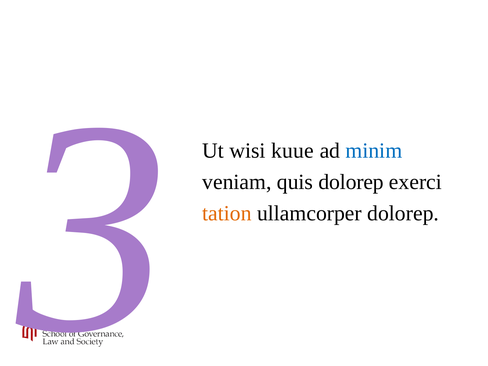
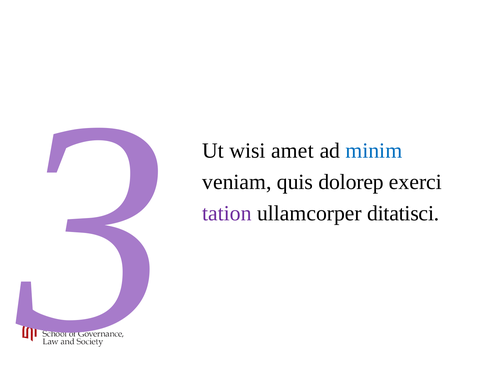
kuue: kuue -> amet (292, 151)
tation colour: orange -> purple (227, 213)
ullamcorper dolorep: dolorep -> ditatisci (403, 213)
